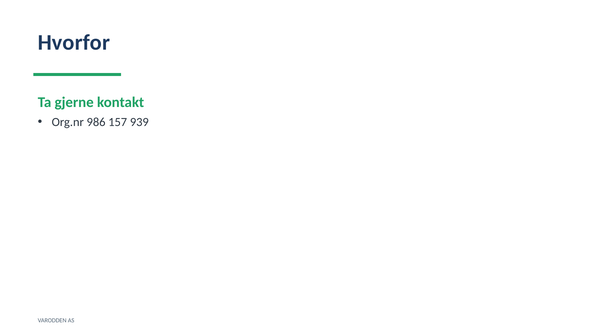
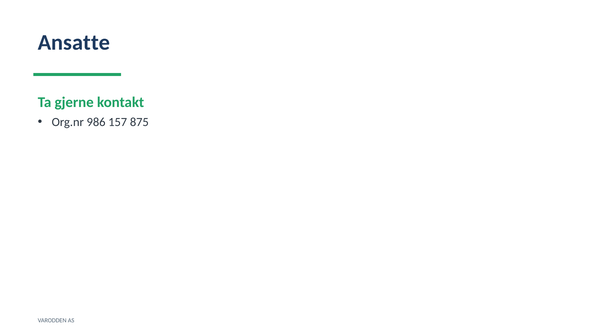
Hvorfor: Hvorfor -> Ansatte (74, 42)
939: 939 -> 875 (139, 122)
